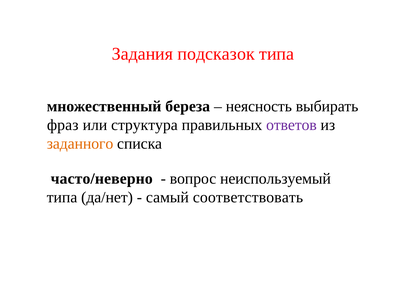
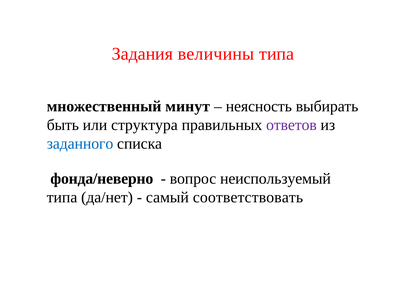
подсказок: подсказок -> величины (216, 54)
береза: береза -> минут (188, 106)
фраз: фраз -> быть (63, 125)
заданного colour: orange -> blue (80, 144)
часто/неверно: часто/неверно -> фонда/неверно (102, 179)
